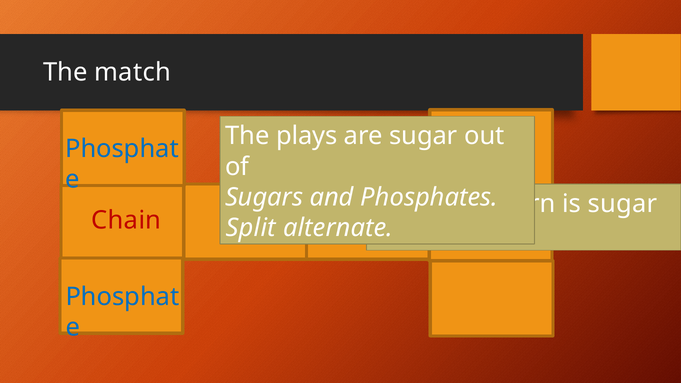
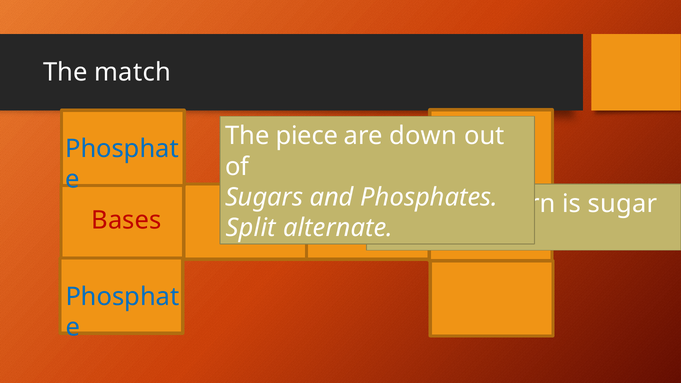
plays: plays -> piece (307, 136)
are sugar: sugar -> down (423, 136)
Chain: Chain -> Bases (126, 220)
